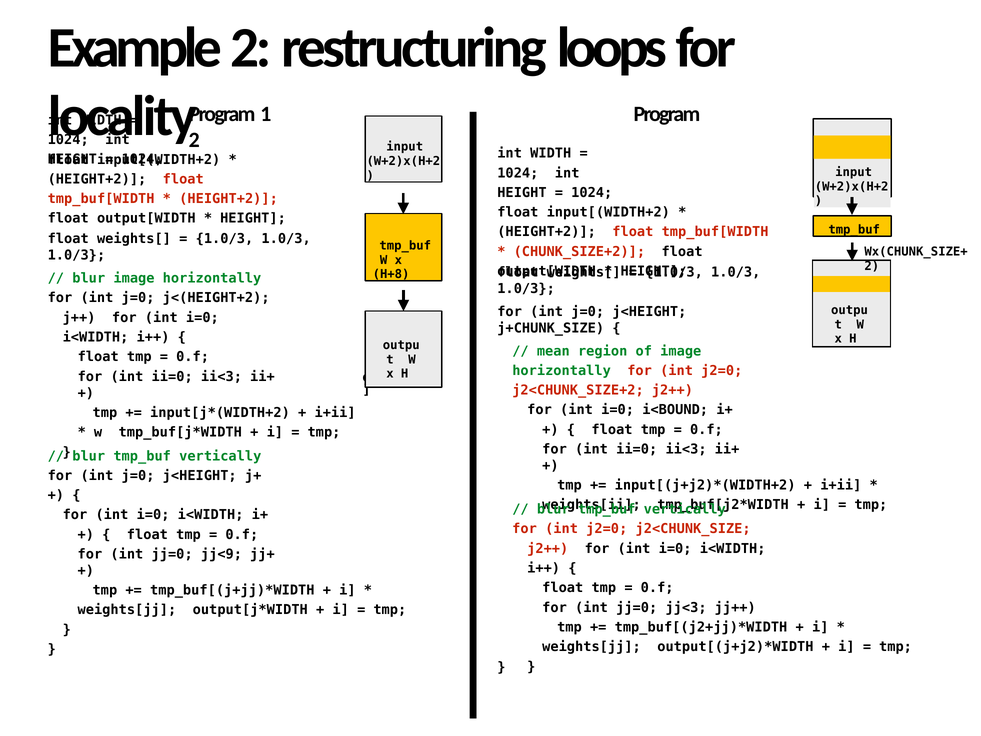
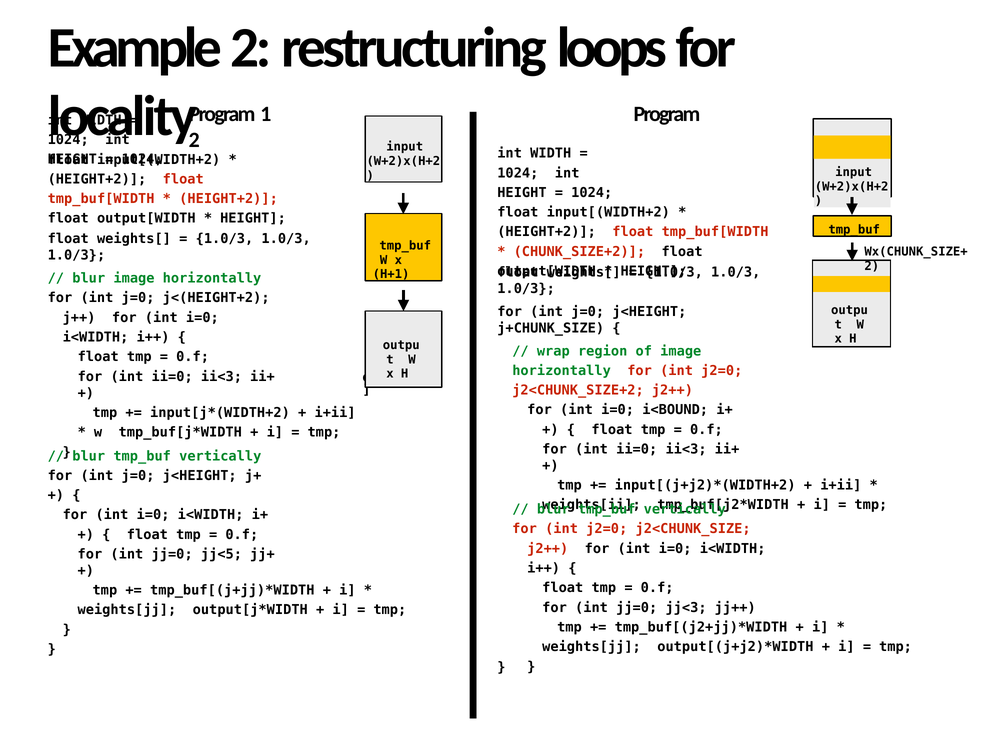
H+8: H+8 -> H+1 (391, 274)
mean: mean -> wrap (553, 351)
jj<9: jj<9 -> jj<5 (221, 554)
